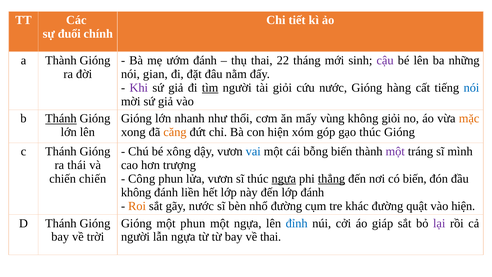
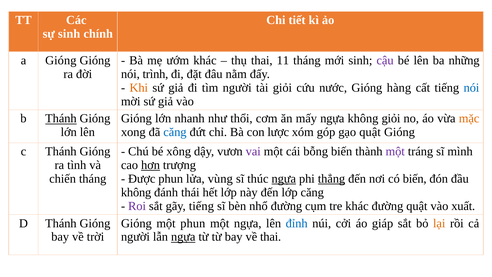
sự đuổi: đuổi -> sinh (69, 34)
a Thành: Thành -> Gióng (61, 60)
ướm đánh: đánh -> khác (205, 60)
22: 22 -> 11 (283, 60)
gian: gian -> trình (155, 74)
Khi colour: purple -> orange (139, 88)
tìm underline: present -> none (210, 88)
mấy vùng: vùng -> ngựa (332, 118)
căng colour: orange -> blue (175, 132)
con hiện: hiện -> lược (278, 132)
gạo thúc: thúc -> quật (370, 132)
vai colour: blue -> purple (253, 151)
thái: thái -> tình (77, 165)
hơn underline: none -> present (151, 165)
chiến chiến: chiến -> tháng (93, 179)
Công: Công -> Được (142, 179)
lửa vươn: vươn -> vùng (220, 179)
liền: liền -> thái (190, 192)
lớp đánh: đánh -> căng (312, 192)
Roi colour: orange -> purple (137, 206)
gãy nước: nước -> tiếng (201, 206)
vào hiện: hiện -> xuất (463, 206)
lại colour: purple -> orange (439, 223)
ngựa underline: none -> present (183, 237)
